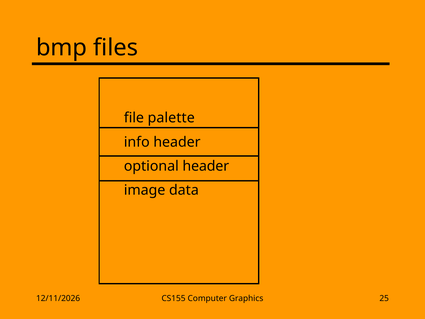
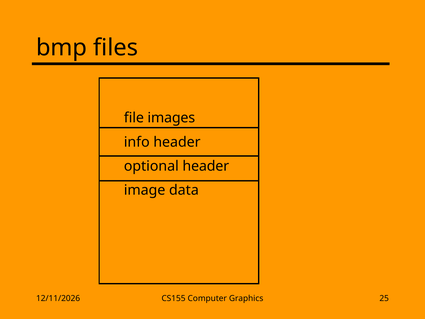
palette: palette -> images (171, 118)
